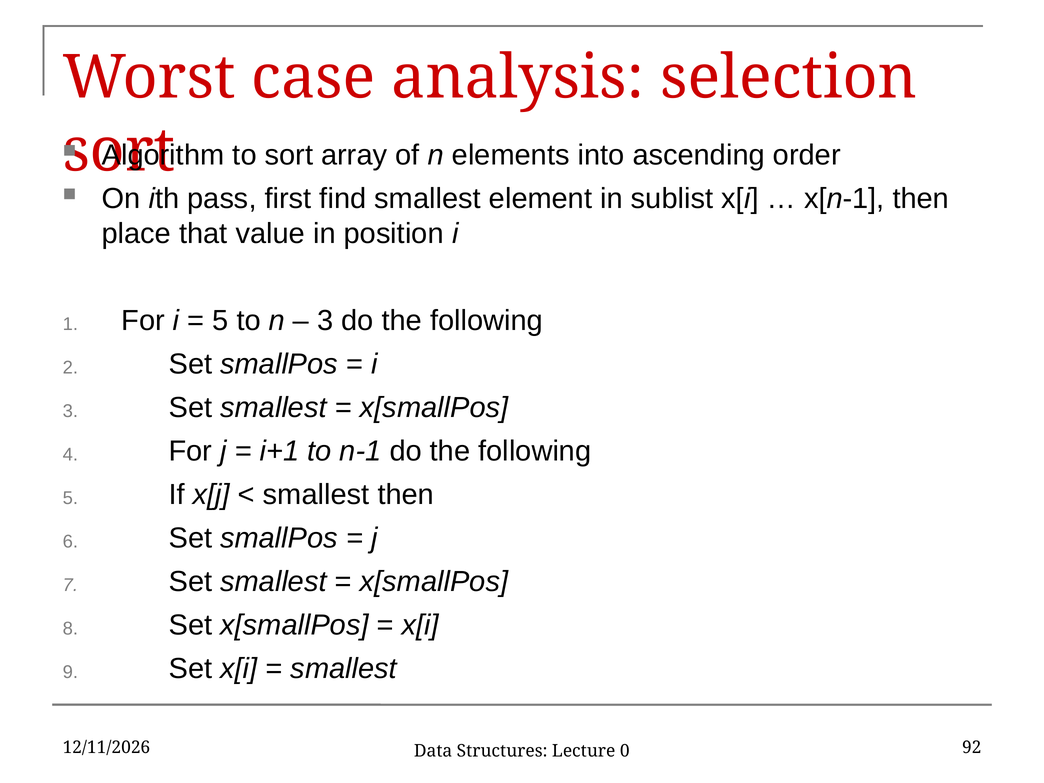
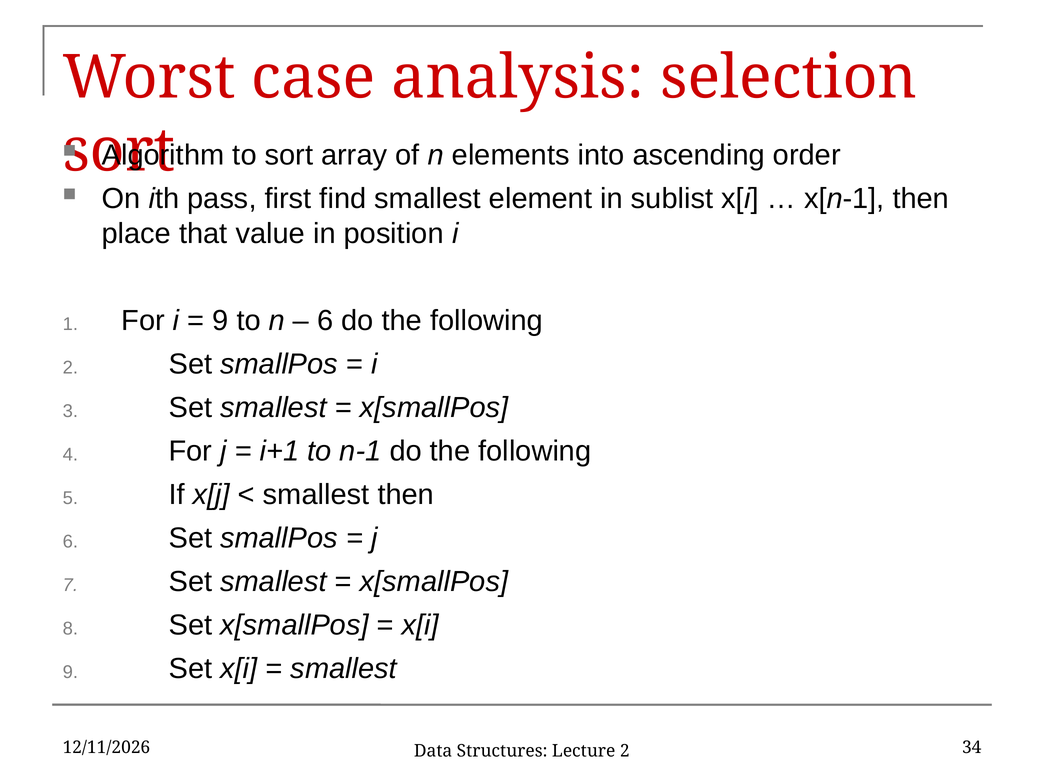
5: 5 -> 9 (220, 321)
3: 3 -> 6 (325, 321)
92: 92 -> 34 (972, 748)
Lecture 0: 0 -> 2 (625, 751)
